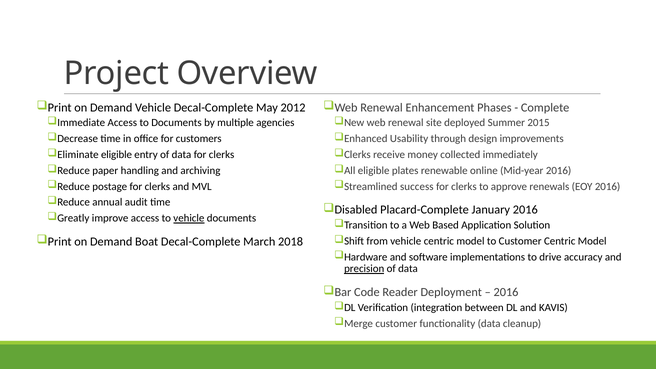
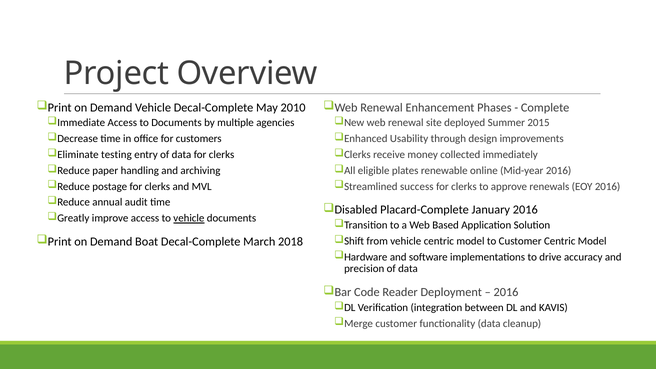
2012: 2012 -> 2010 (293, 108)
eligible: eligible -> testing (116, 155)
precision underline: present -> none (364, 269)
